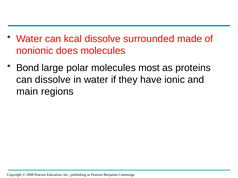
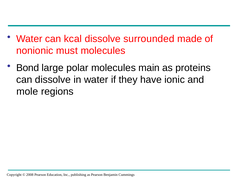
does: does -> must (67, 51)
most: most -> main (149, 68)
main: main -> mole (27, 92)
